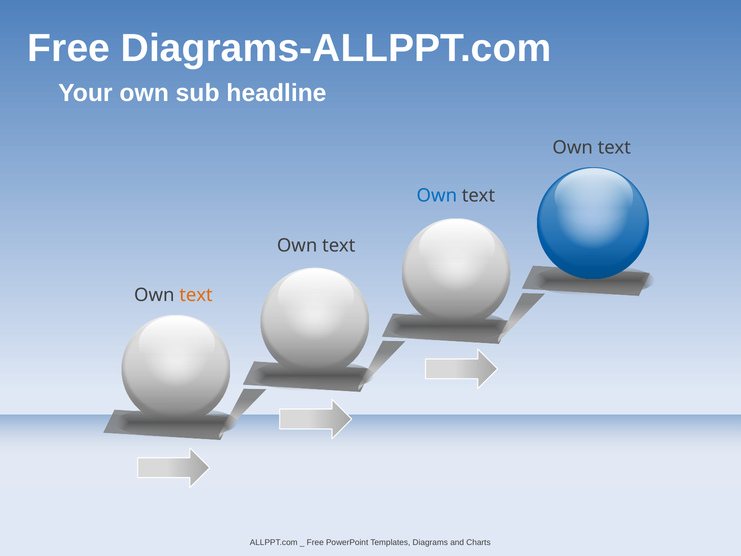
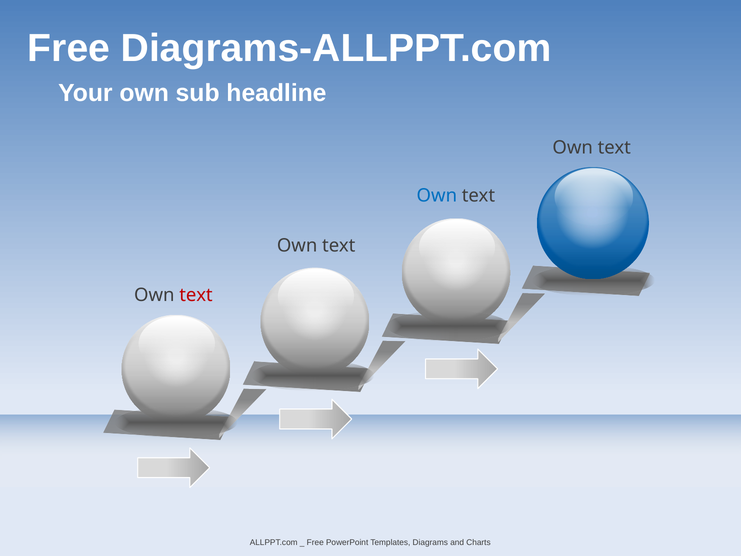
text colour: orange -> red (196, 295)
